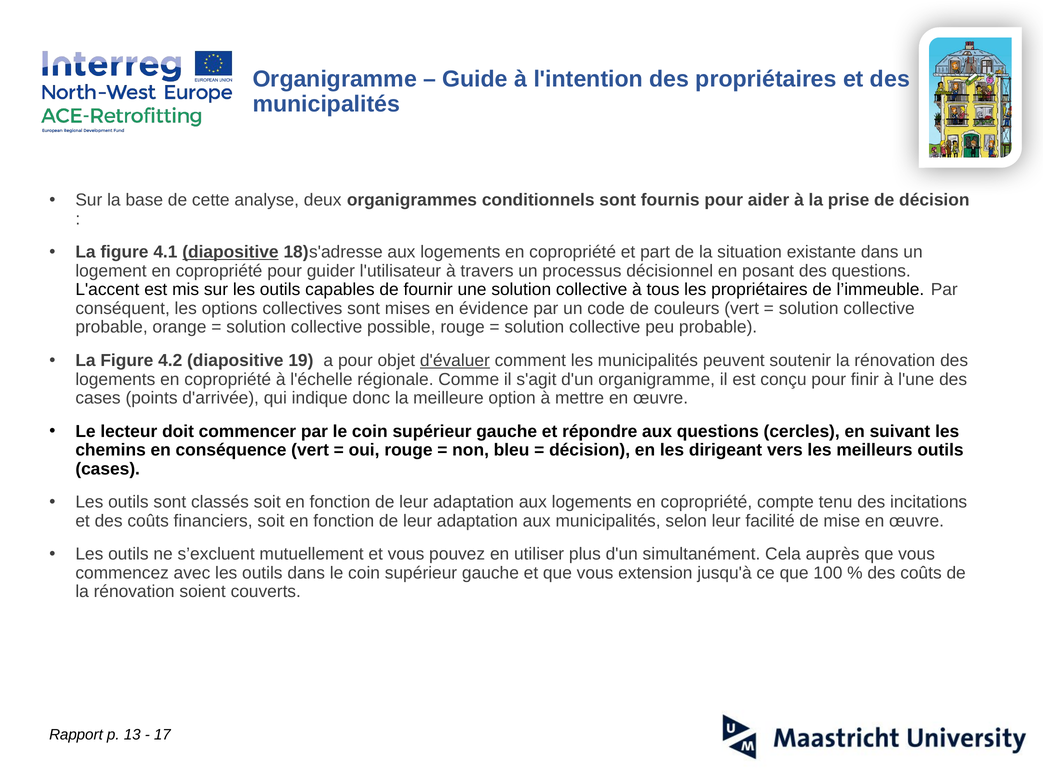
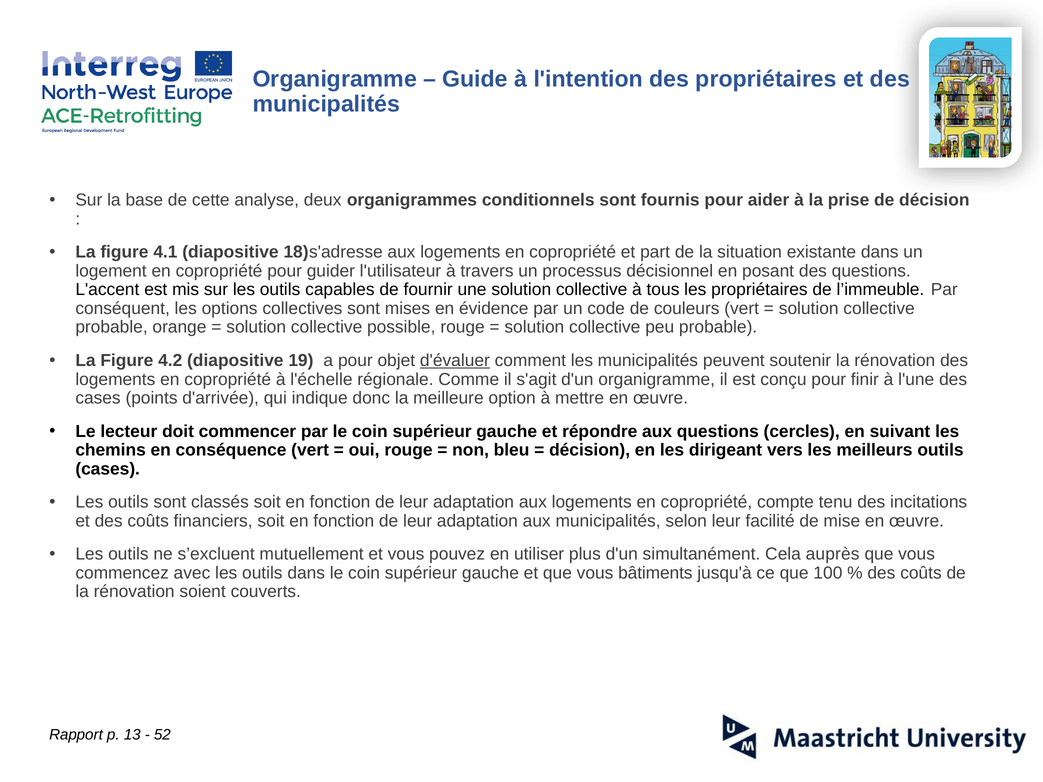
diapositive underline: present -> none (230, 252)
extension: extension -> bâtiments (655, 573)
17: 17 -> 52 (162, 735)
